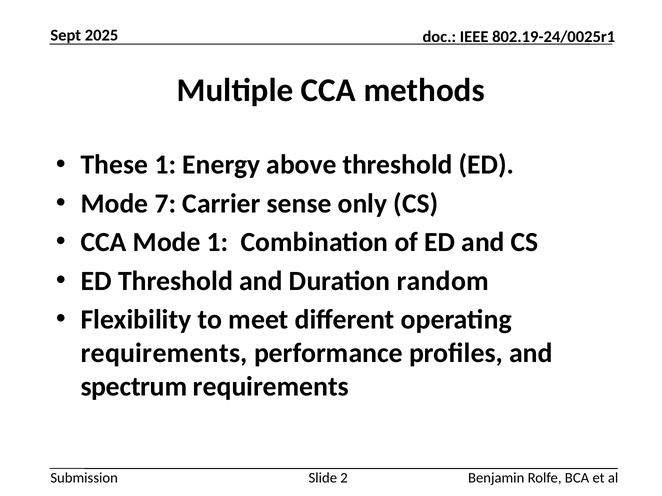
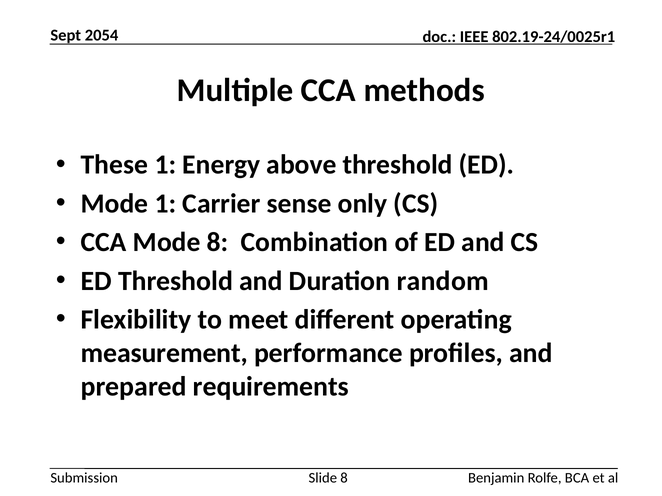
2025: 2025 -> 2054 (102, 35)
Mode 7: 7 -> 1 (165, 204)
Mode 1: 1 -> 8 (218, 242)
requirements: requirements -> measurement (164, 353)
spectrum: spectrum -> prepared (134, 387)
Slide 2: 2 -> 8 (344, 479)
